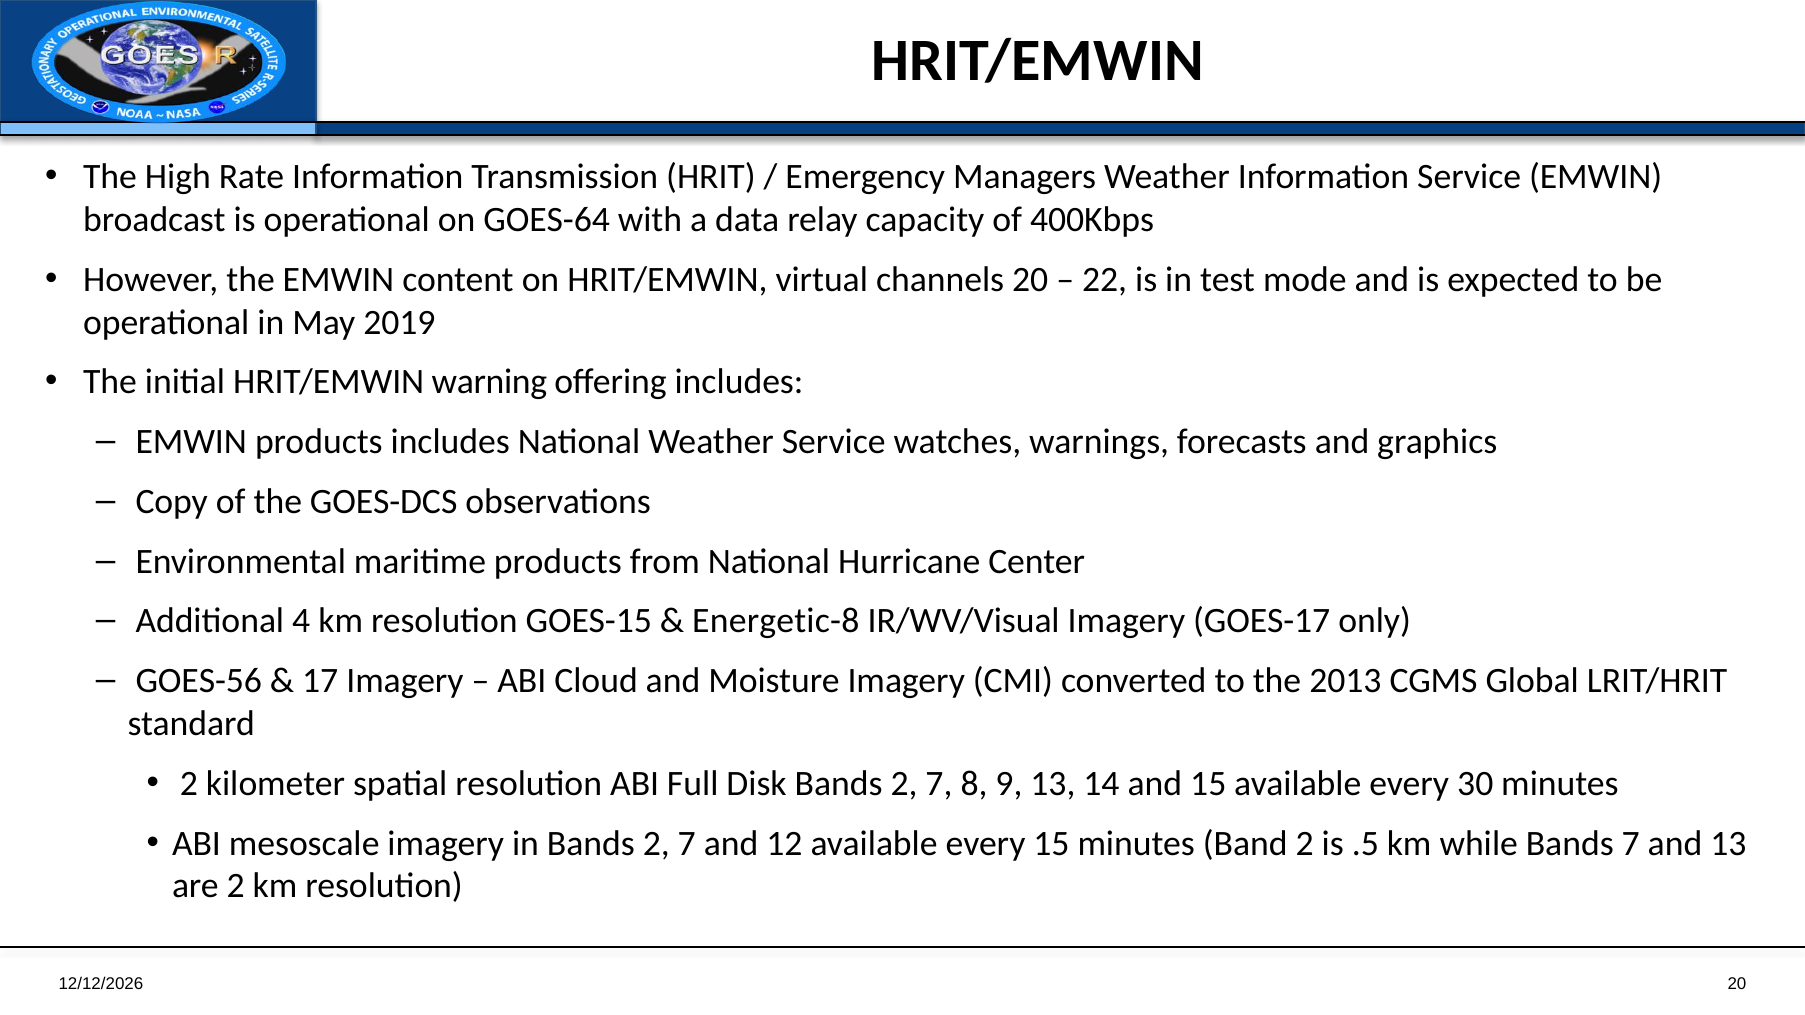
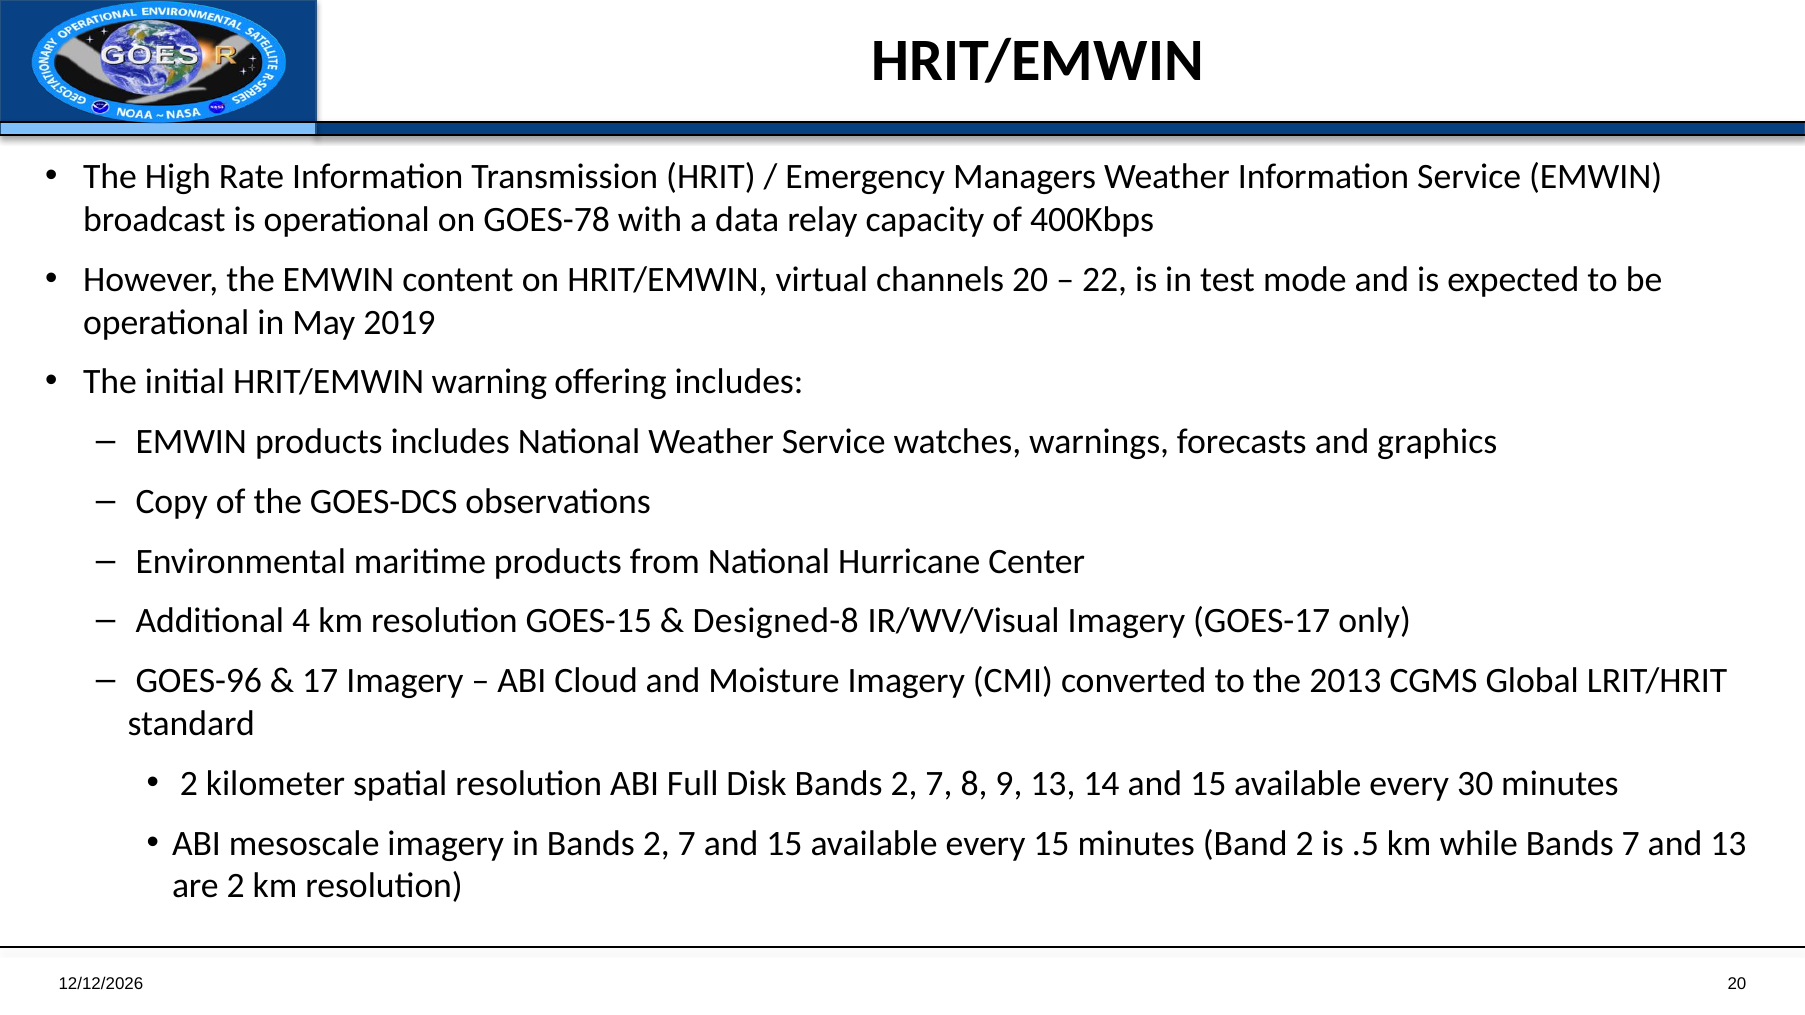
GOES-64: GOES-64 -> GOES-78 (547, 220)
Energetic-8: Energetic-8 -> Designed-8 (776, 621)
GOES-56: GOES-56 -> GOES-96 (199, 681)
7 and 12: 12 -> 15 (784, 844)
